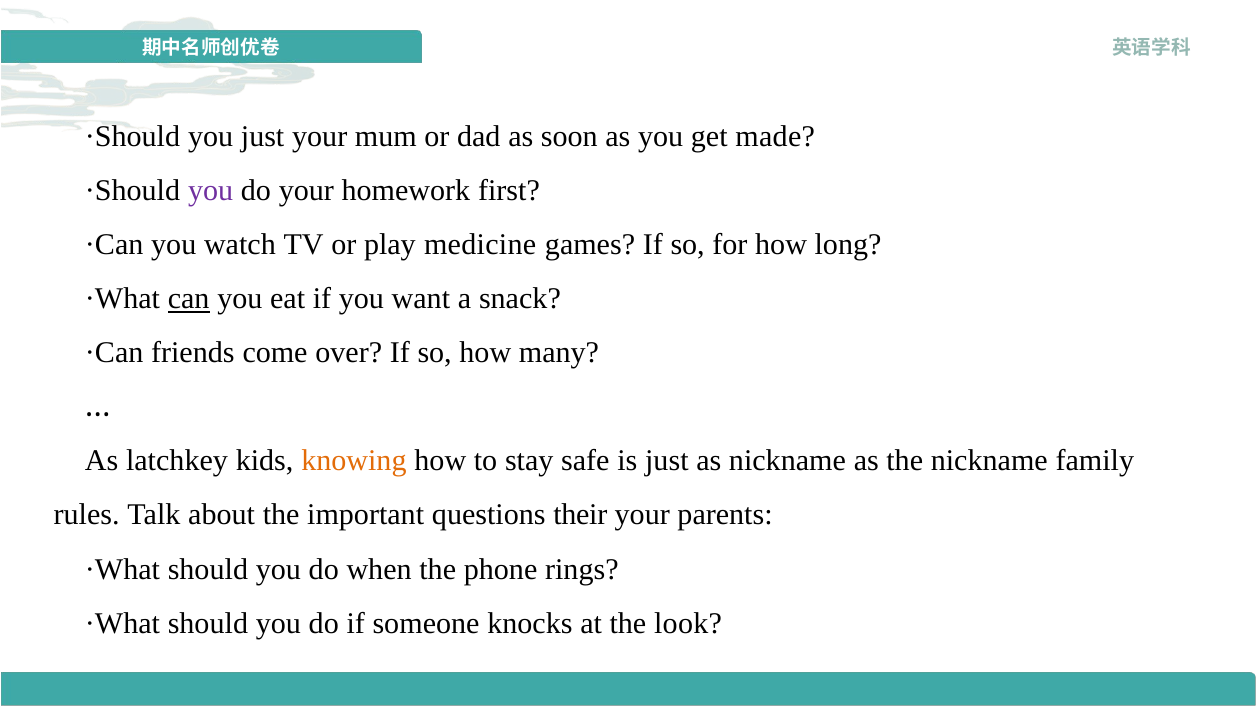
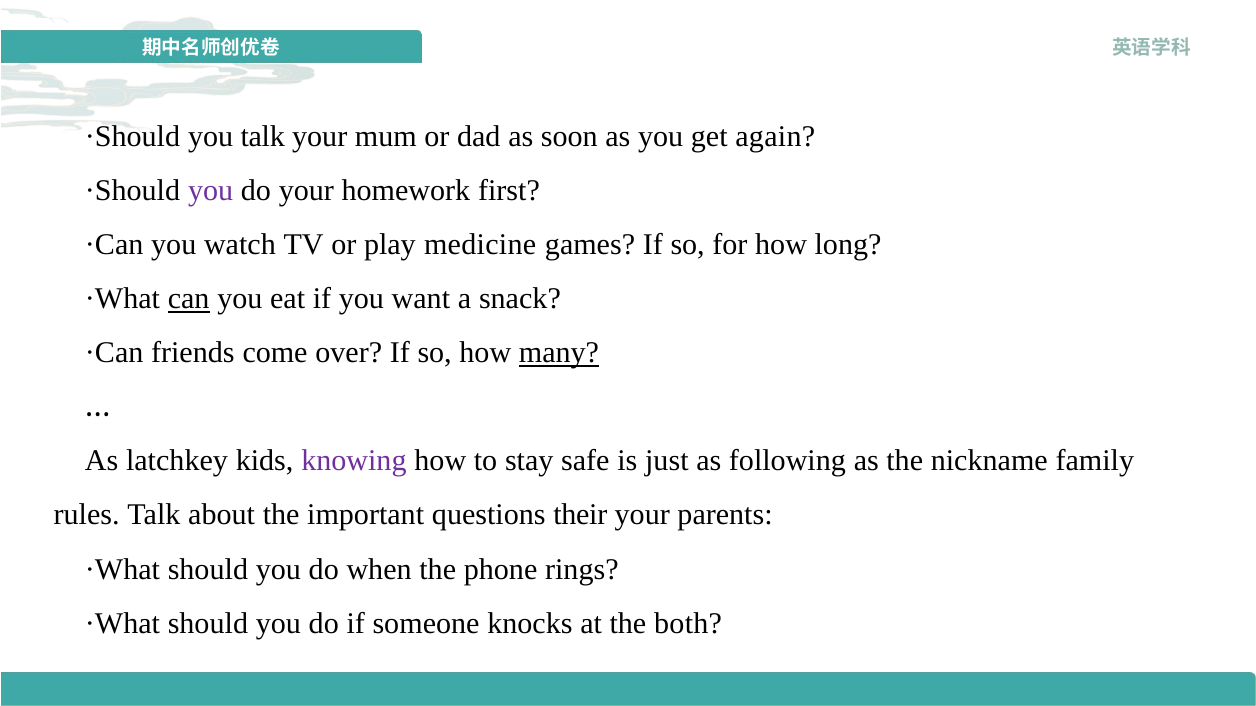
you just: just -> talk (263, 137)
made: made -> again (775, 137)
many underline: none -> present (559, 353)
knowing colour: orange -> purple (354, 461)
as nickname: nickname -> following (787, 461)
look: look -> both (688, 624)
